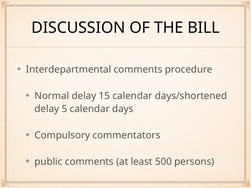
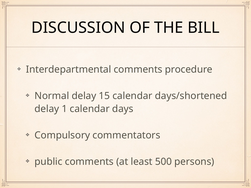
5: 5 -> 1 (64, 109)
